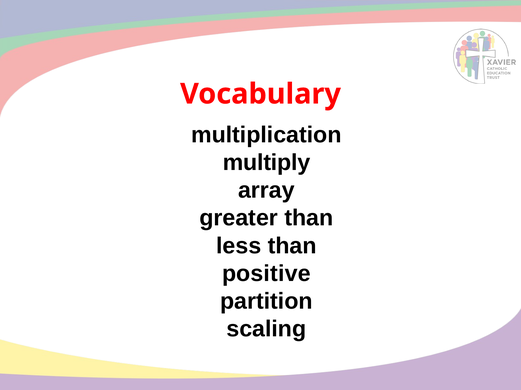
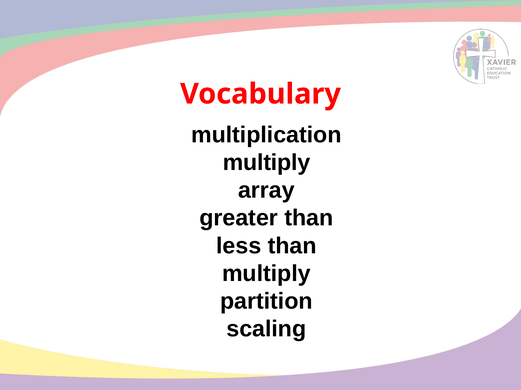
positive: positive -> multiply (266, 274)
